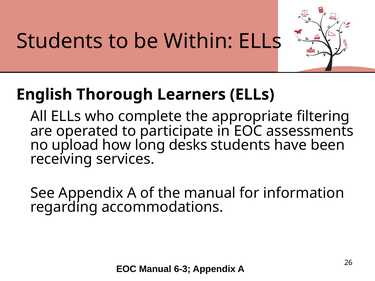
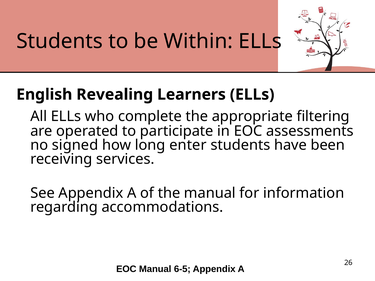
Thorough: Thorough -> Revealing (115, 95)
upload: upload -> signed (75, 145)
desks: desks -> enter (188, 145)
6-3: 6-3 -> 6-5 (182, 269)
